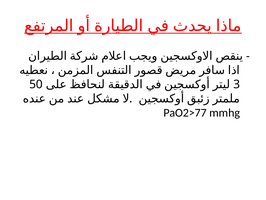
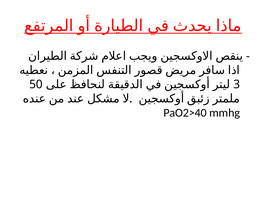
PaO2>77: PaO2>77 -> PaO2>40 (185, 113)
